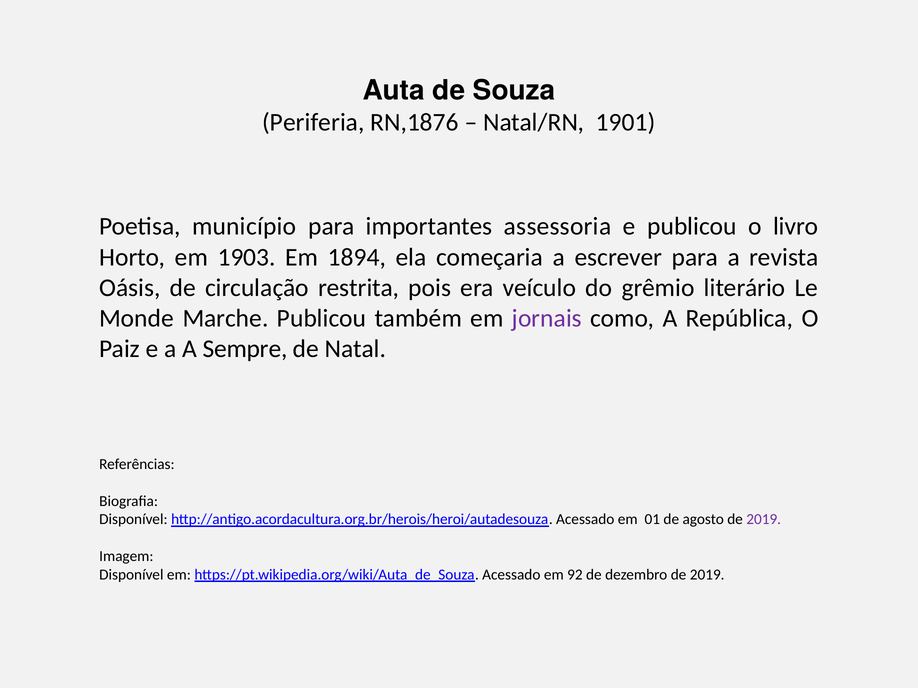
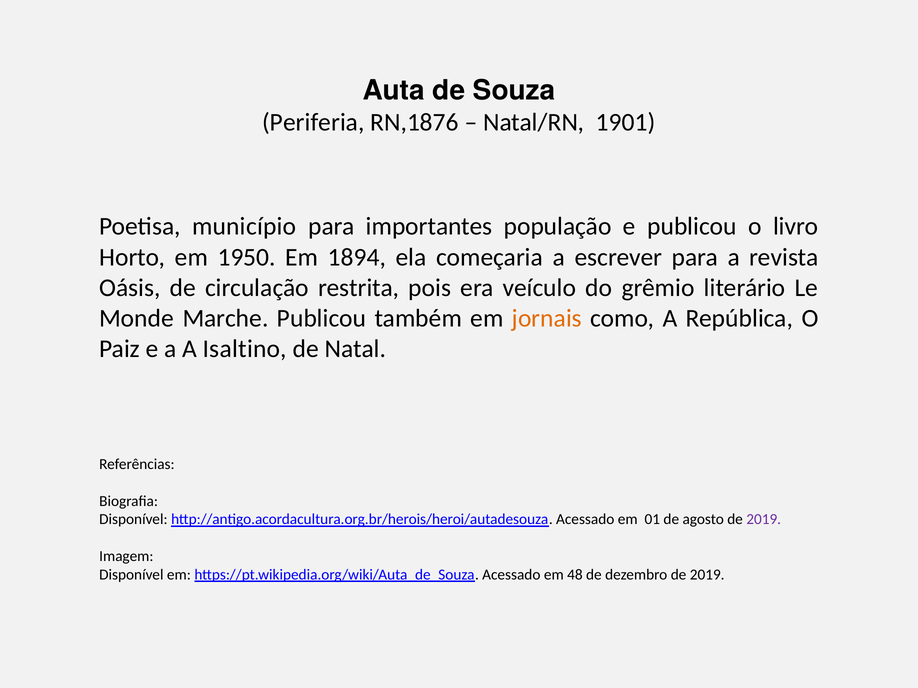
assessoria: assessoria -> população (558, 227)
1903: 1903 -> 1950 (247, 257)
jornais colour: purple -> orange (547, 319)
Sempre: Sempre -> Isaltino (245, 349)
92: 92 -> 48 (575, 575)
